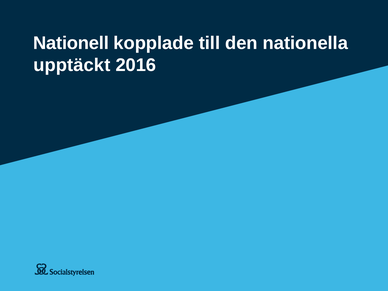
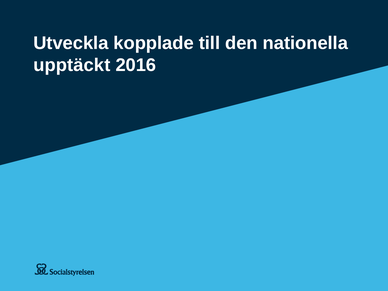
Nationell: Nationell -> Utveckla (71, 43)
